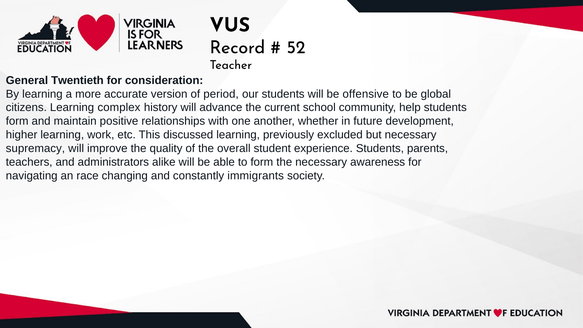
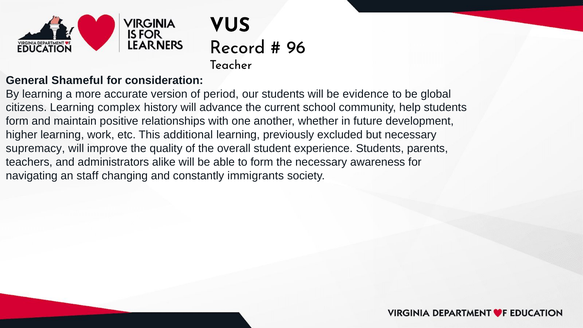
52: 52 -> 96 (296, 47)
Twentieth: Twentieth -> Shameful (77, 80)
offensive: offensive -> evidence (366, 94)
discussed: discussed -> additional (188, 135)
race: race -> staff (87, 176)
